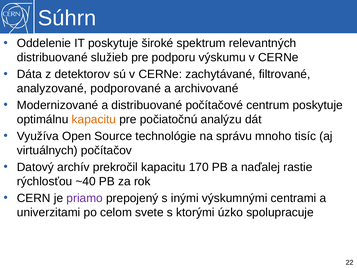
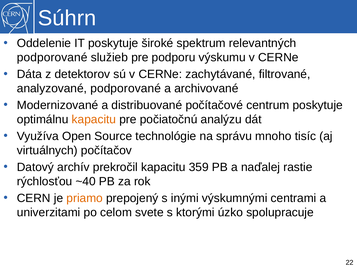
distribuované: distribuované -> podporované (52, 58)
170: 170 -> 359 (199, 167)
priamo colour: purple -> orange (85, 198)
